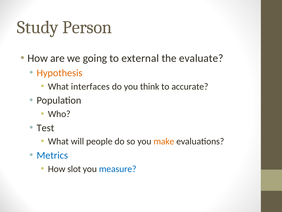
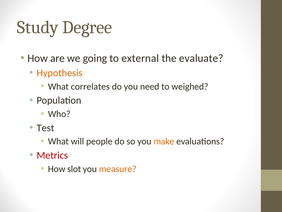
Person: Person -> Degree (87, 27)
interfaces: interfaces -> correlates (90, 86)
think: think -> need (150, 86)
accurate: accurate -> weighed (190, 86)
Metrics colour: blue -> red (52, 155)
measure colour: blue -> orange (118, 169)
